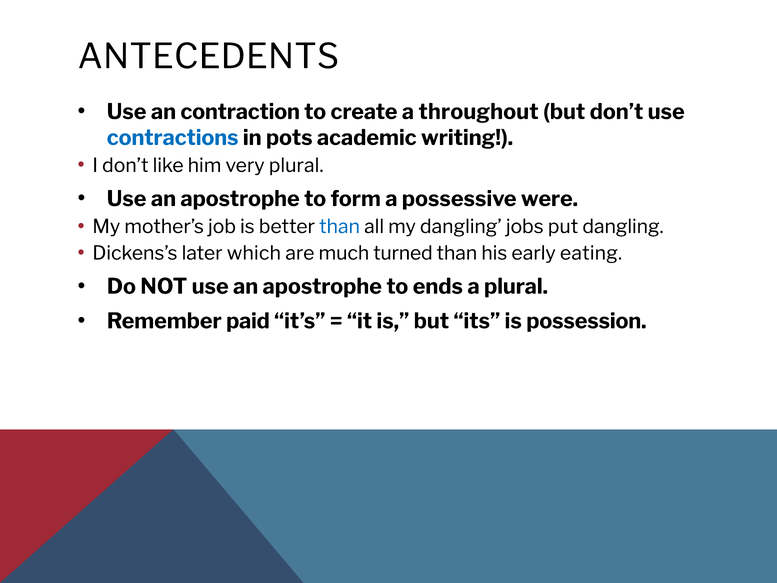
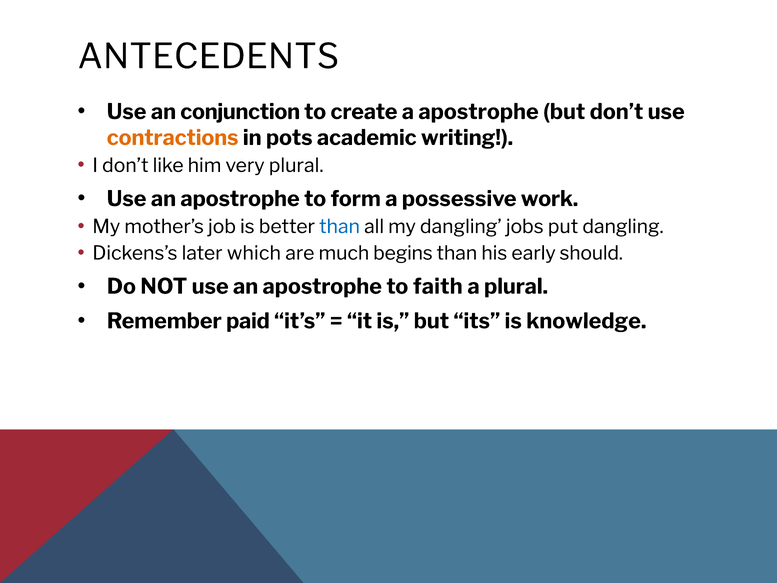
contraction: contraction -> conjunction (240, 112)
a throughout: throughout -> apostrophe (479, 112)
contractions colour: blue -> orange (173, 138)
were: were -> work (550, 199)
turned: turned -> begins (403, 253)
eating: eating -> should (591, 253)
ends: ends -> faith (438, 286)
possession: possession -> knowledge (586, 321)
